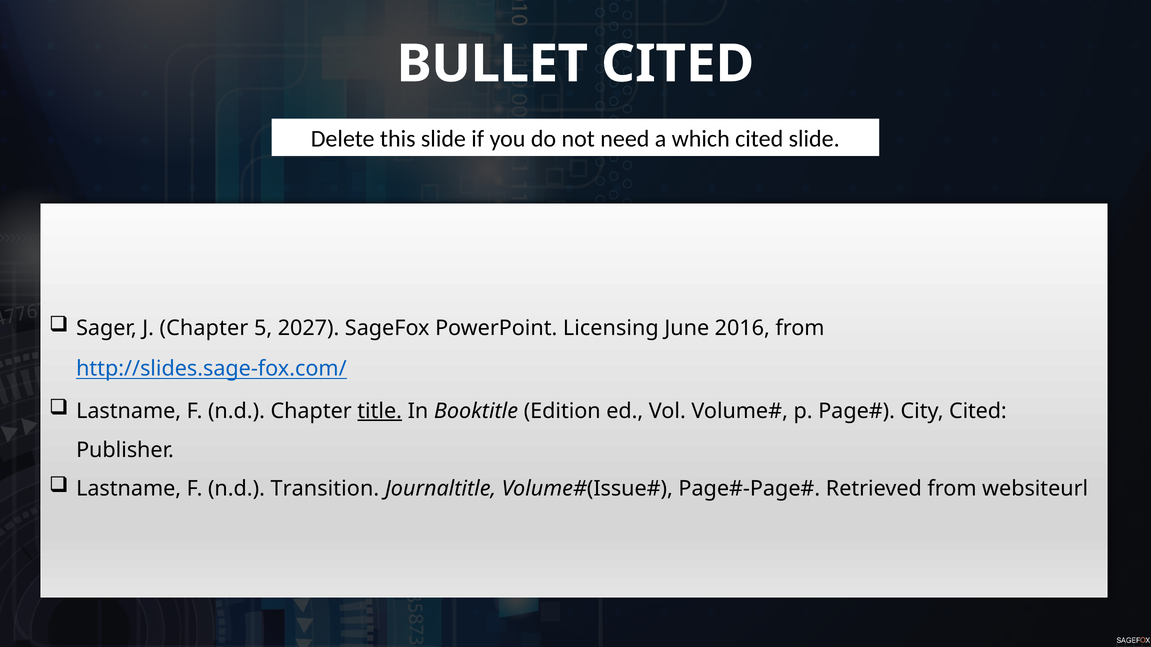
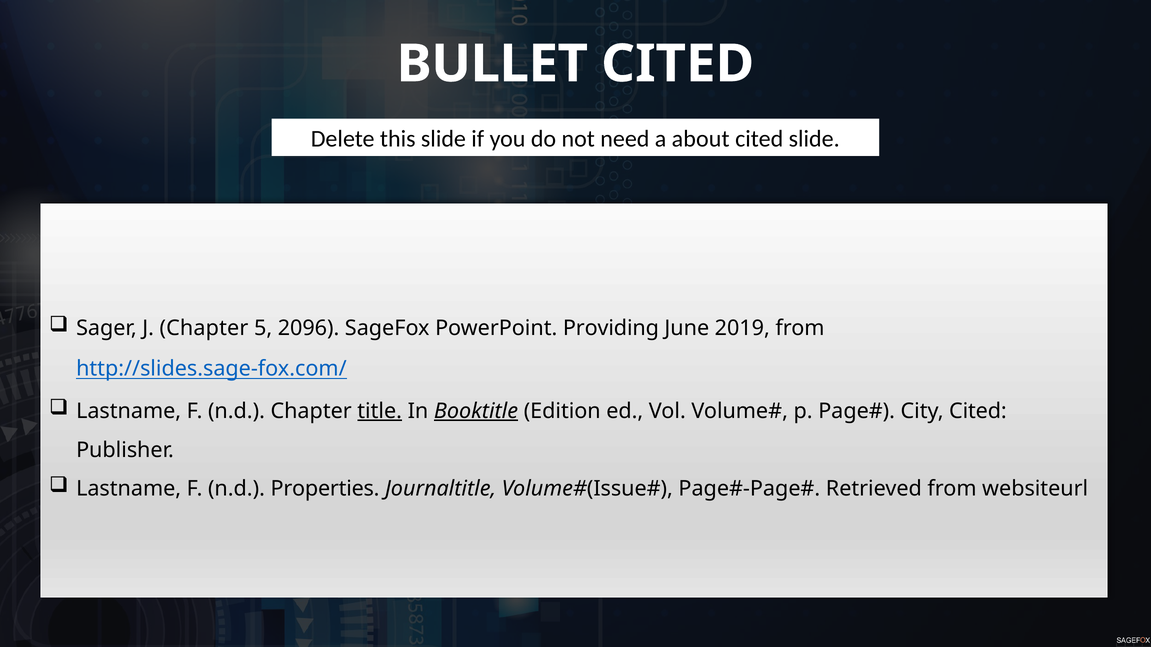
which: which -> about (701, 139)
2027: 2027 -> 2096 (309, 328)
Licensing: Licensing -> Providing (611, 328)
2016: 2016 -> 2019 (742, 328)
Booktitle underline: none -> present (476, 411)
Transition: Transition -> Properties (325, 489)
